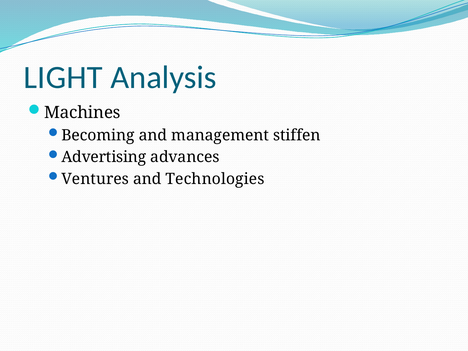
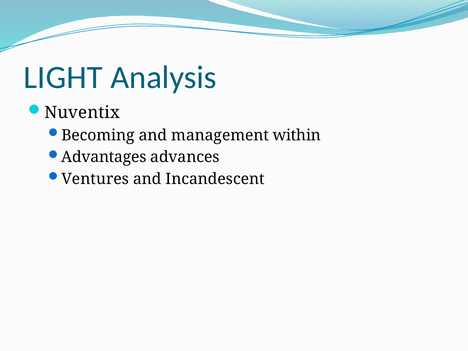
Machines: Machines -> Nuventix (82, 113)
stiffen: stiffen -> within (297, 135)
Advertising: Advertising -> Advantages (104, 157)
Technologies: Technologies -> Incandescent (215, 179)
